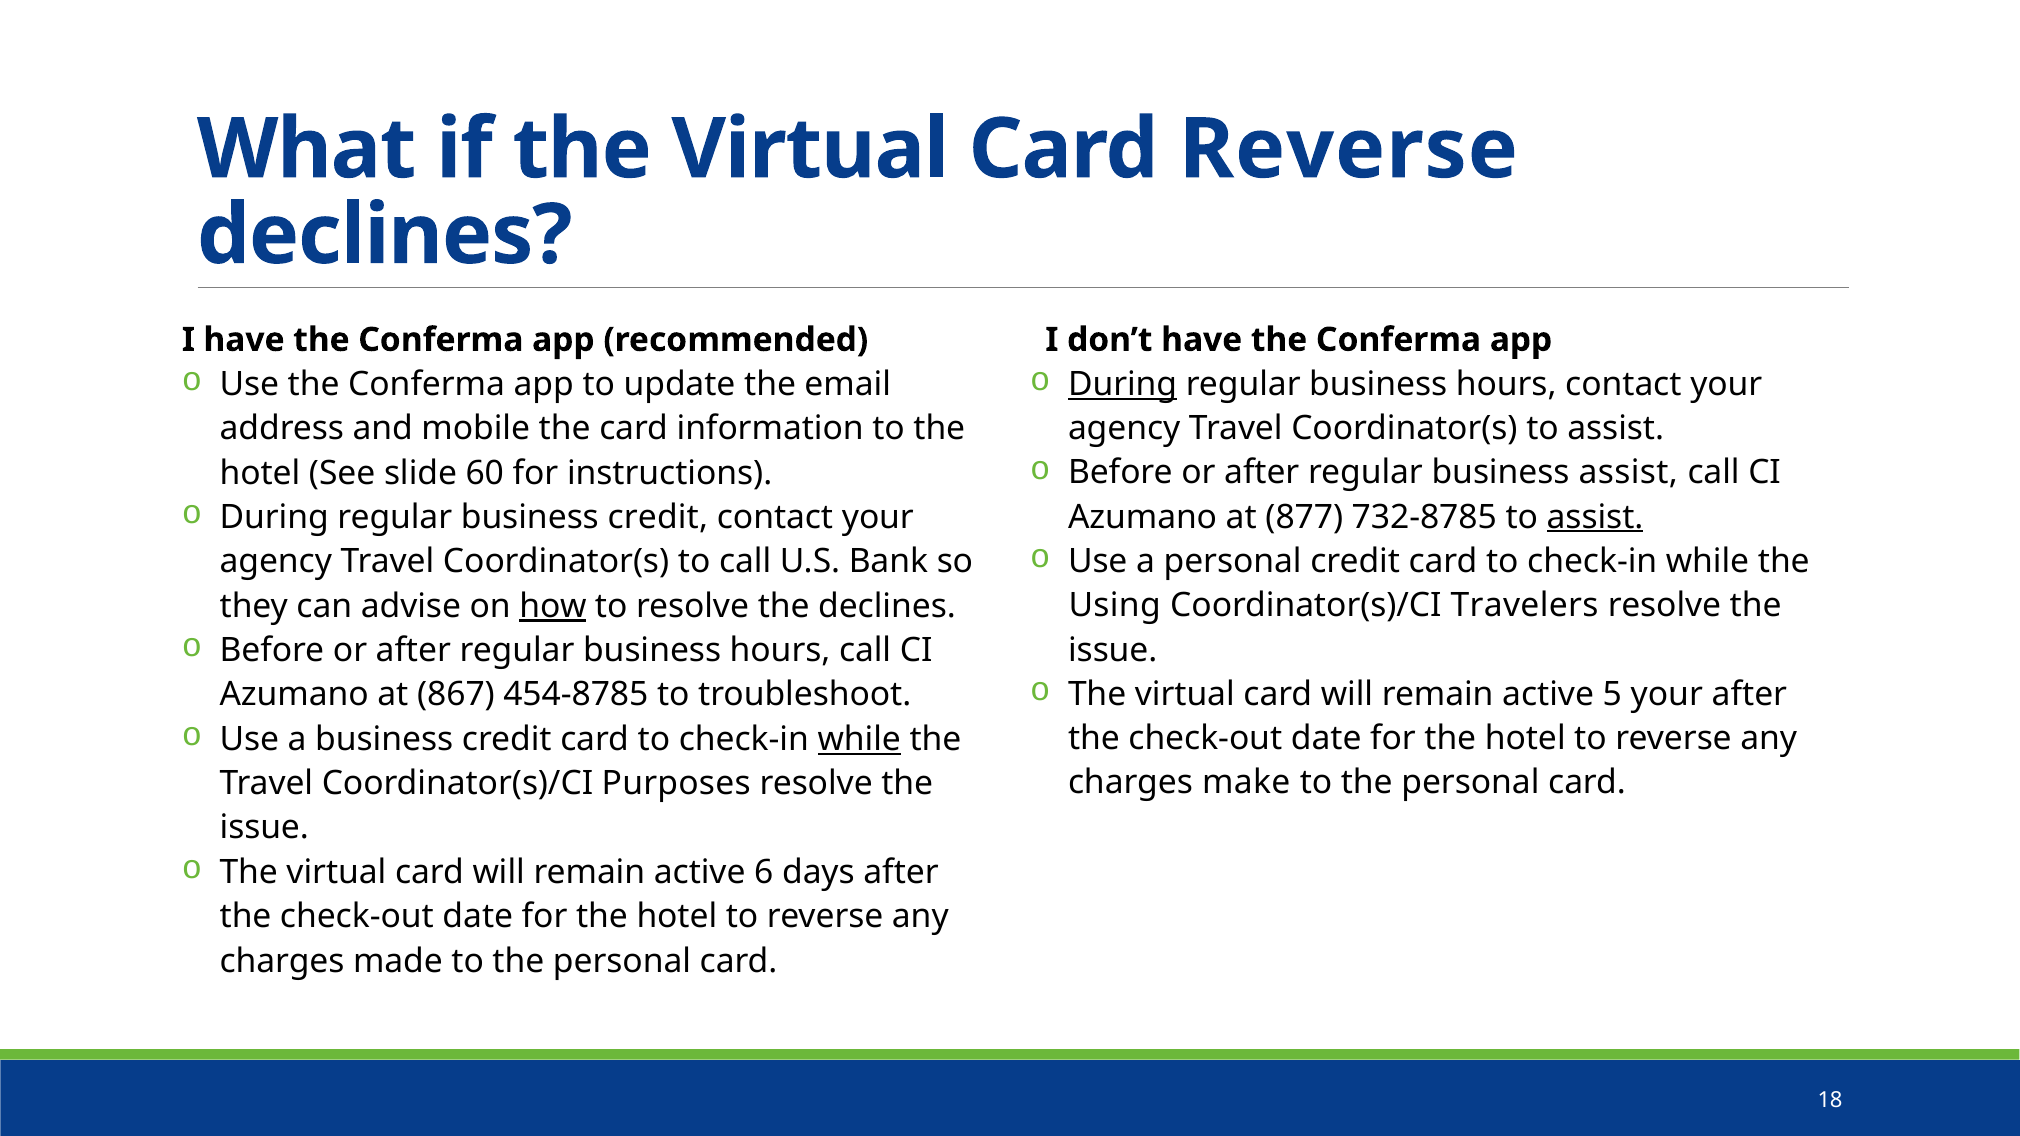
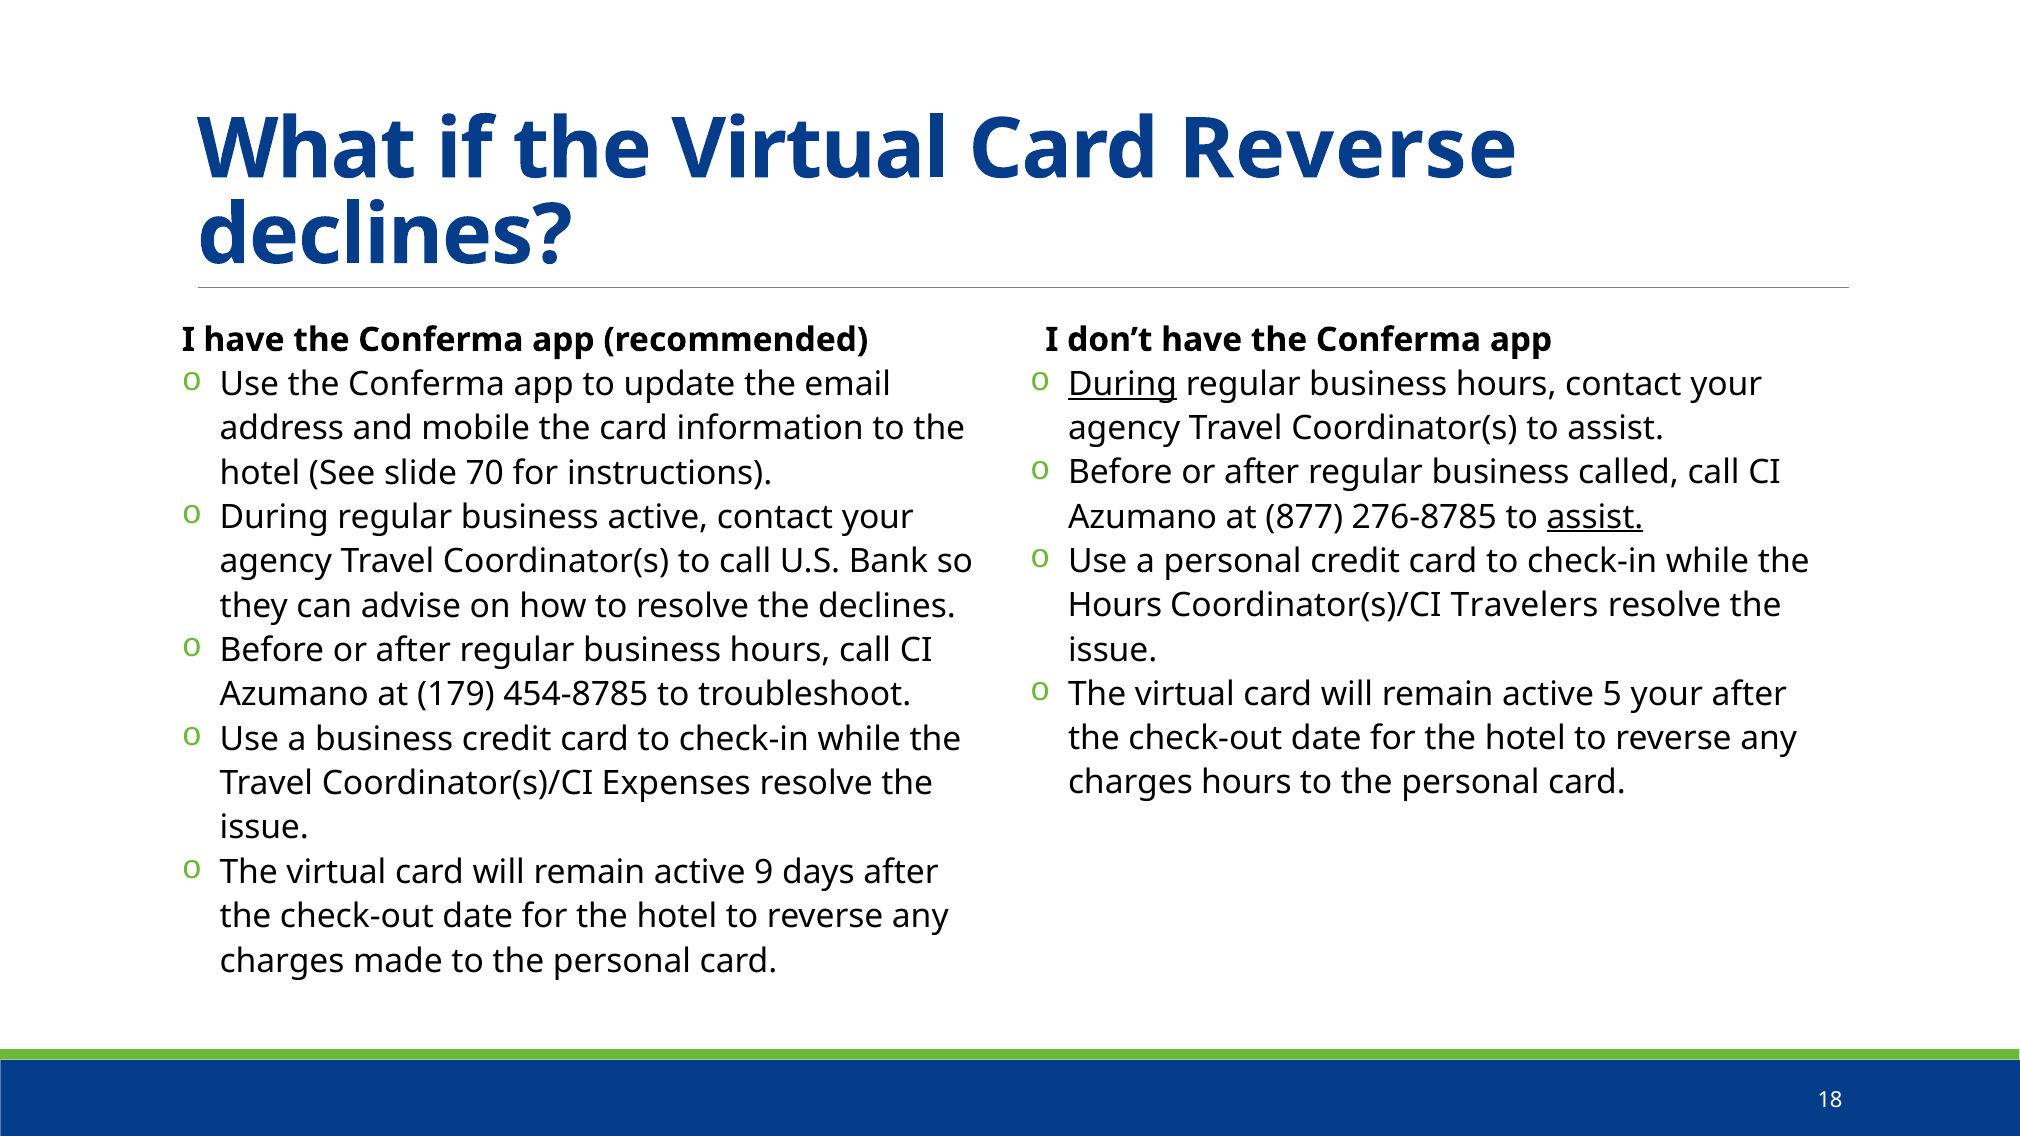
business assist: assist -> called (1628, 473)
60: 60 -> 70 (485, 473)
regular business credit: credit -> active (658, 517)
732-8785: 732-8785 -> 276-8785 (1424, 517)
Using: Using -> Hours (1115, 606)
how underline: present -> none (553, 606)
867: 867 -> 179 (456, 695)
while underline: present -> none (859, 739)
charges make: make -> hours (1247, 783)
Purposes: Purposes -> Expenses (676, 784)
6: 6 -> 9 (764, 872)
